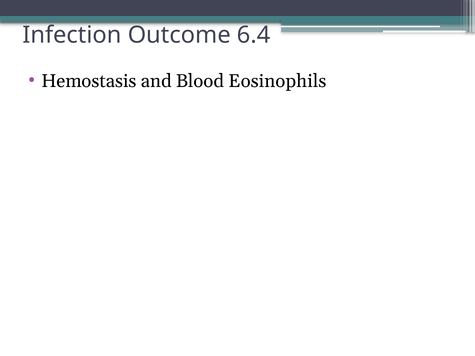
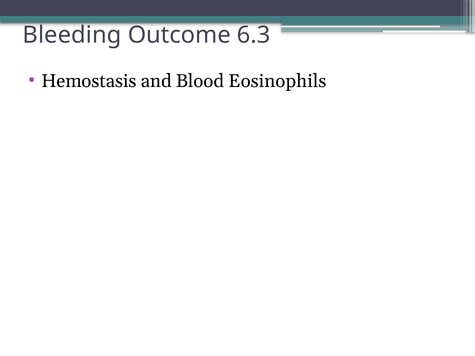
Infection: Infection -> Bleeding (72, 35)
6.4: 6.4 -> 6.3 (254, 35)
